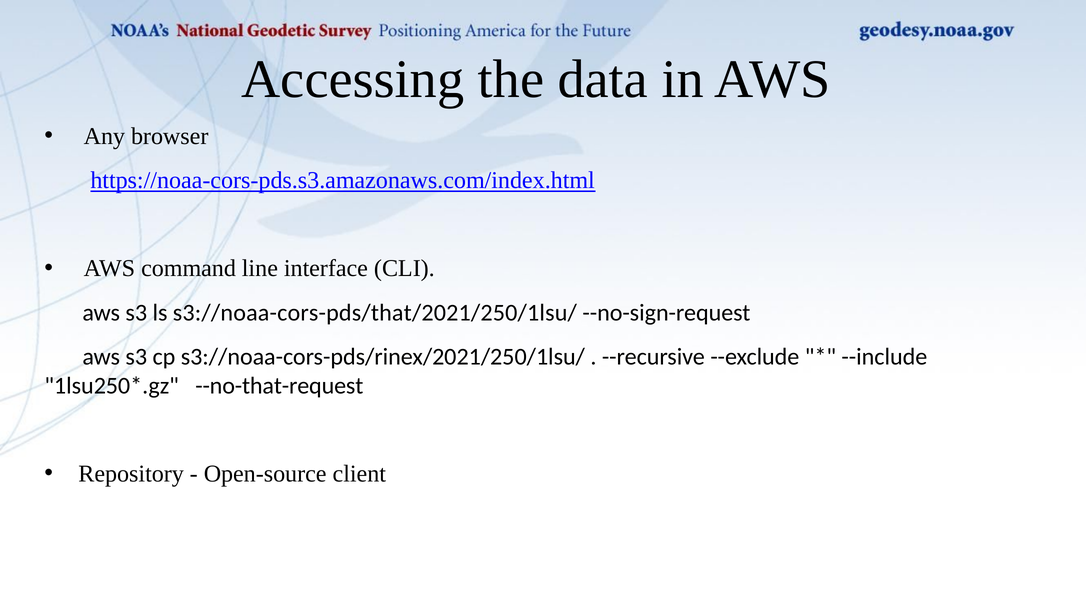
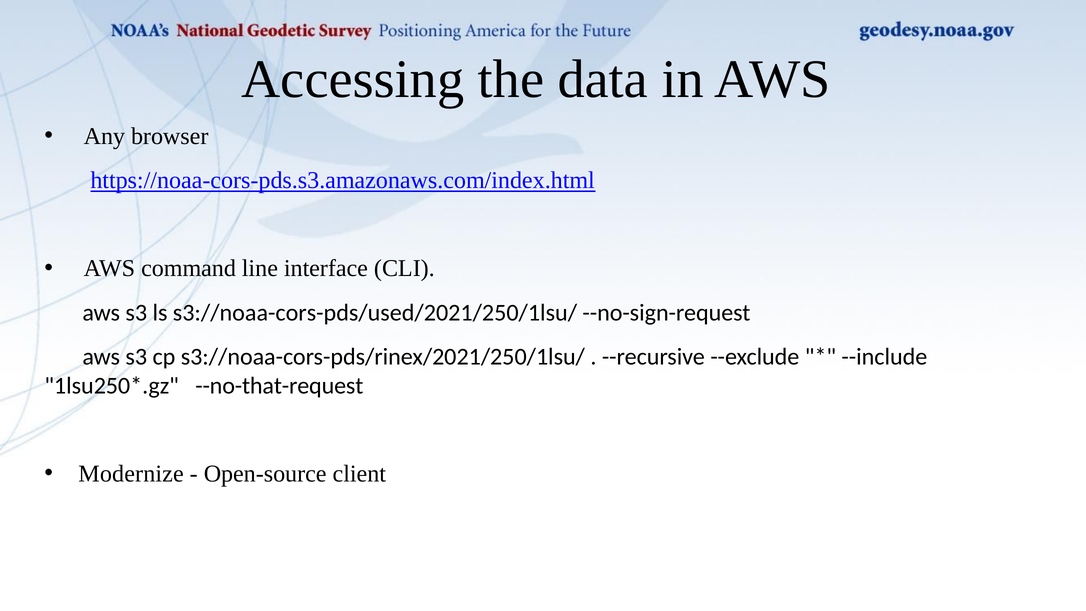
s3://noaa-cors-pds/that/2021/250/1lsu/: s3://noaa-cors-pds/that/2021/250/1lsu/ -> s3://noaa-cors-pds/used/2021/250/1lsu/ (375, 312)
Repository: Repository -> Modernize (131, 474)
